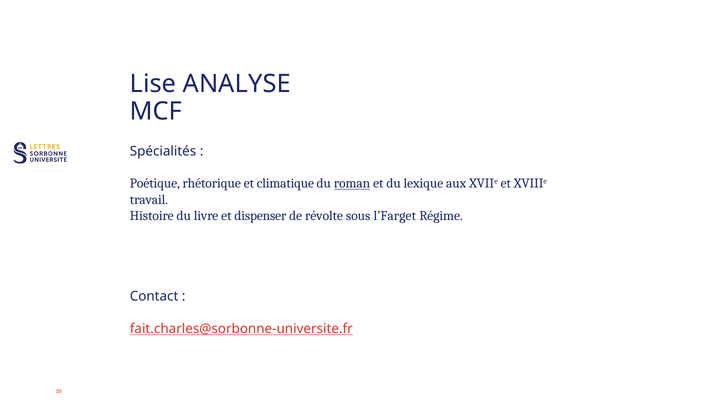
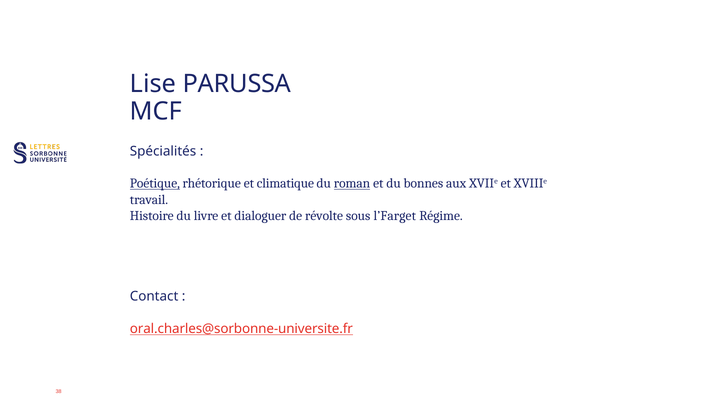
ANALYSE: ANALYSE -> PARUSSA (237, 84)
Poétique underline: none -> present (155, 184)
lexique: lexique -> bonnes (423, 184)
dispenser: dispenser -> dialoguer (260, 216)
fait.charles@sorbonne-universite.fr: fait.charles@sorbonne-universite.fr -> oral.charles@sorbonne-universite.fr (241, 329)
